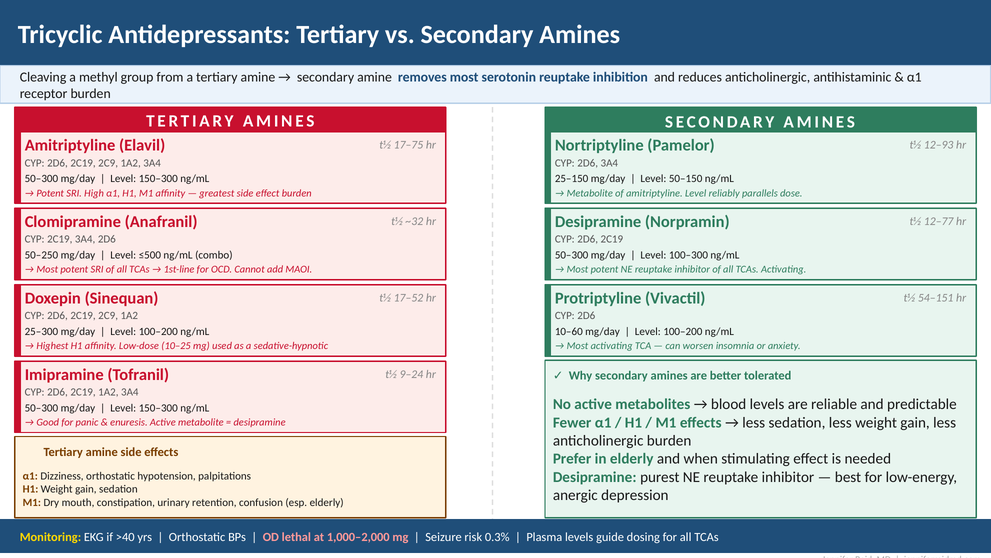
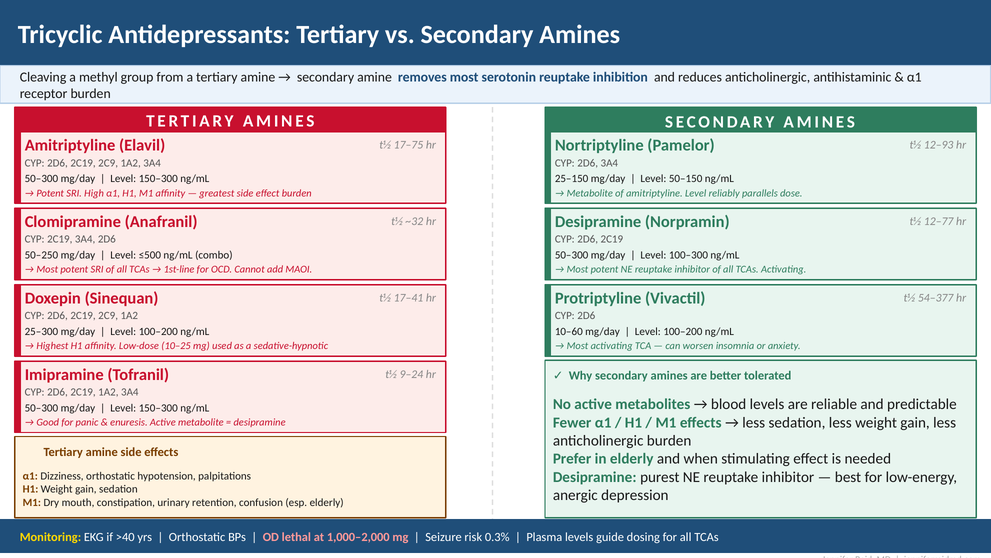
17–52: 17–52 -> 17–41 (408, 298)
54–151: 54–151 -> 54–377 (936, 298)
